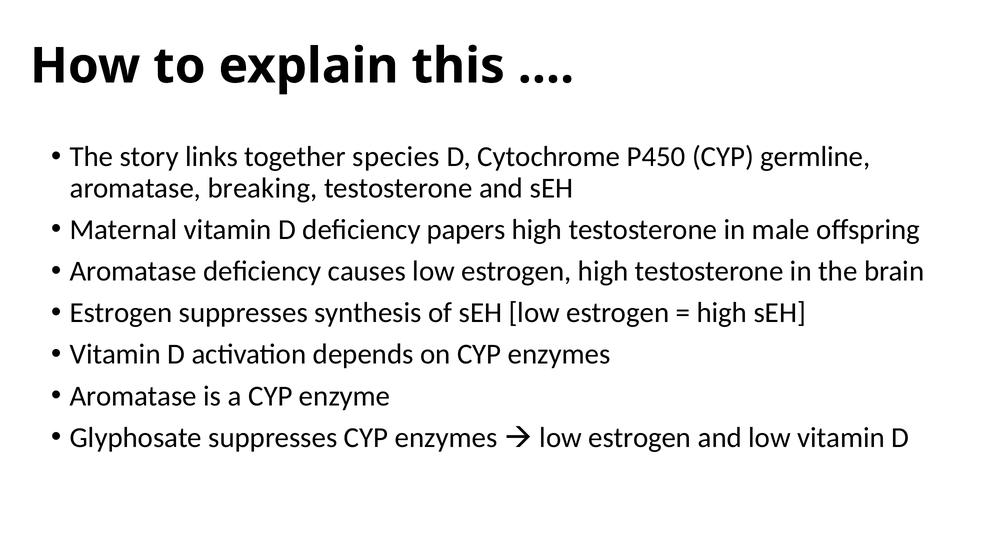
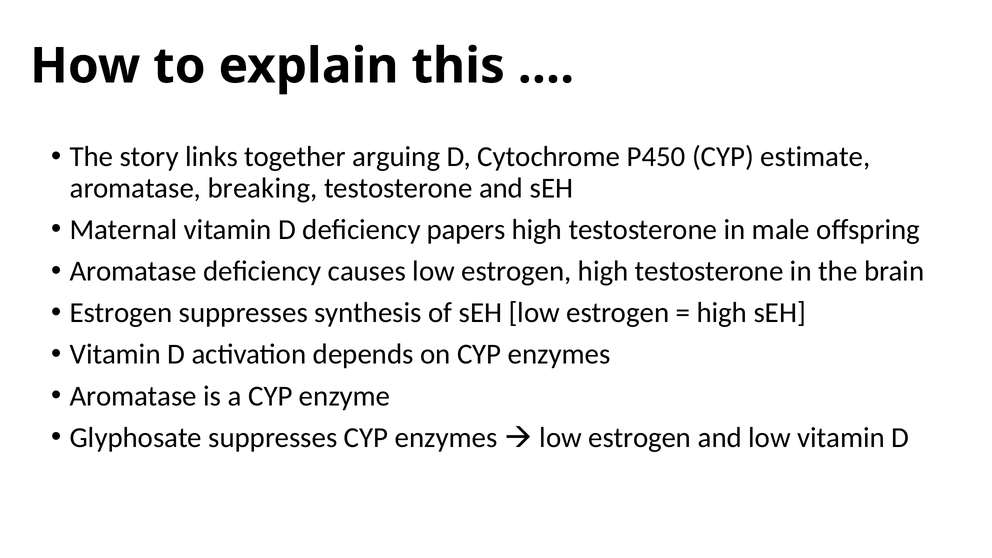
species: species -> arguing (396, 157)
germline: germline -> estimate (815, 157)
